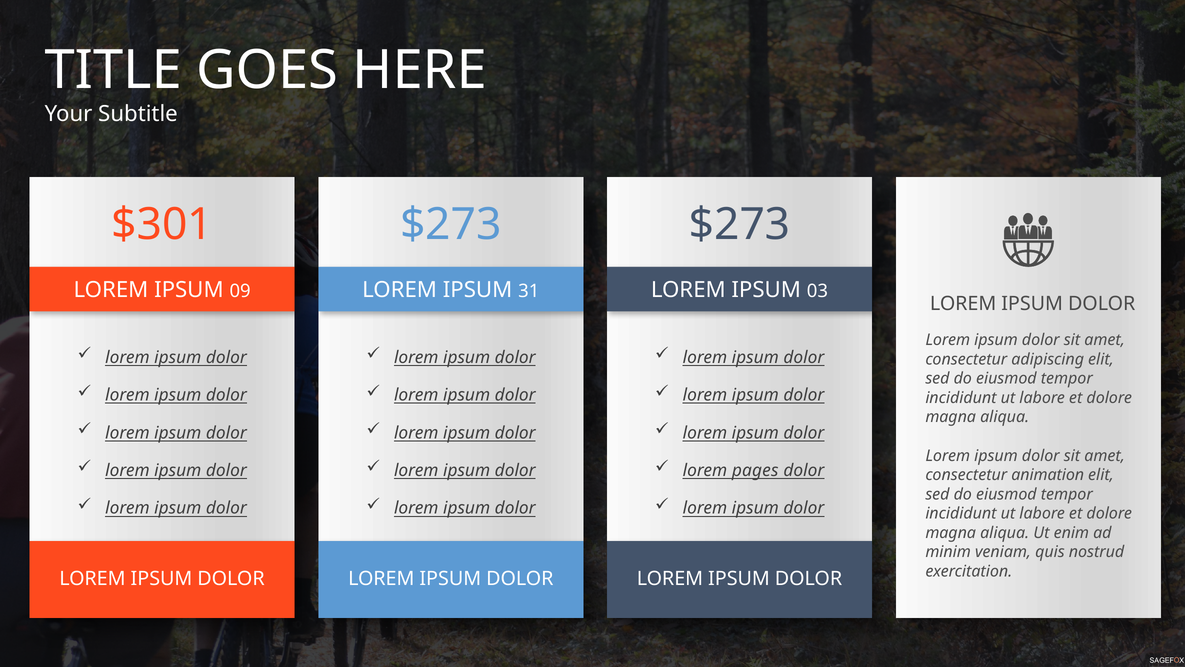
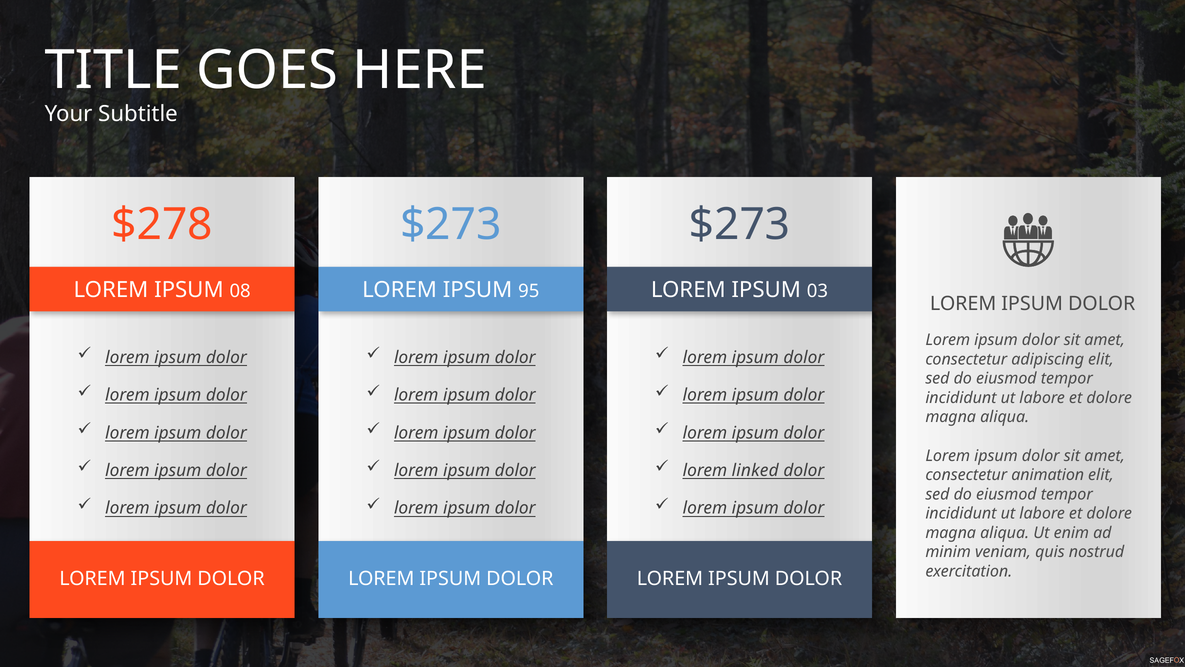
$301: $301 -> $278 (162, 225)
09: 09 -> 08 (240, 291)
31: 31 -> 95 (529, 291)
pages: pages -> linked (755, 470)
